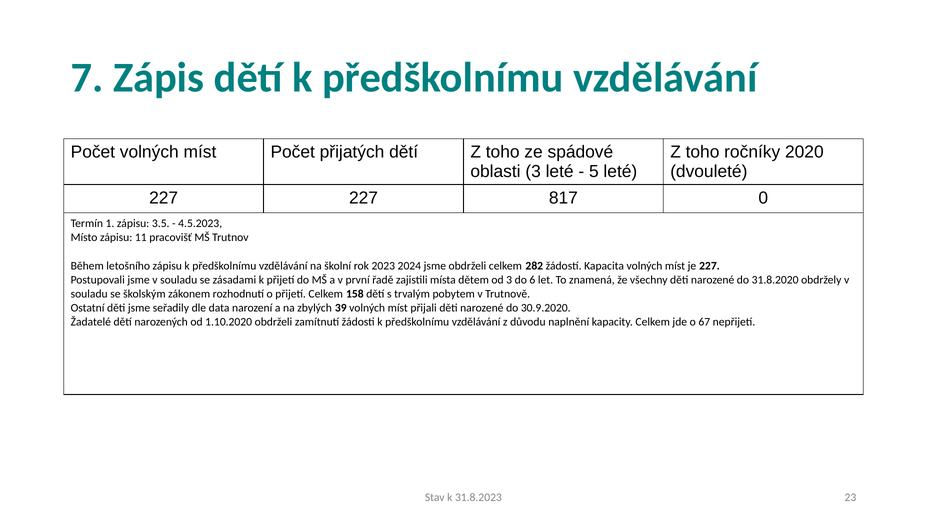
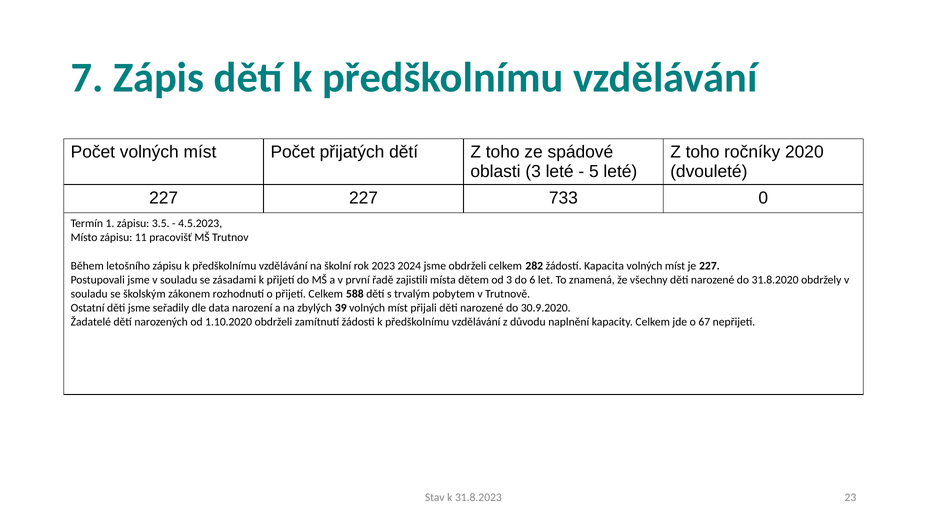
817: 817 -> 733 (563, 198)
158: 158 -> 588 (355, 294)
